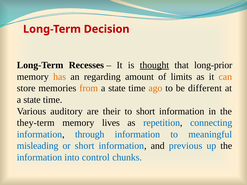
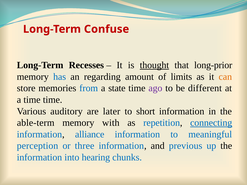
Decision: Decision -> Confuse (107, 29)
has colour: orange -> blue (60, 77)
from colour: orange -> blue (89, 88)
ago colour: orange -> purple (155, 88)
state: state -> time (32, 100)
their: their -> later (112, 111)
they-term: they-term -> able-term (36, 123)
lives: lives -> with (111, 123)
connecting underline: none -> present (211, 123)
through: through -> alliance (90, 134)
misleading: misleading -> perception (38, 146)
or short: short -> three (85, 146)
control: control -> hearing (96, 158)
